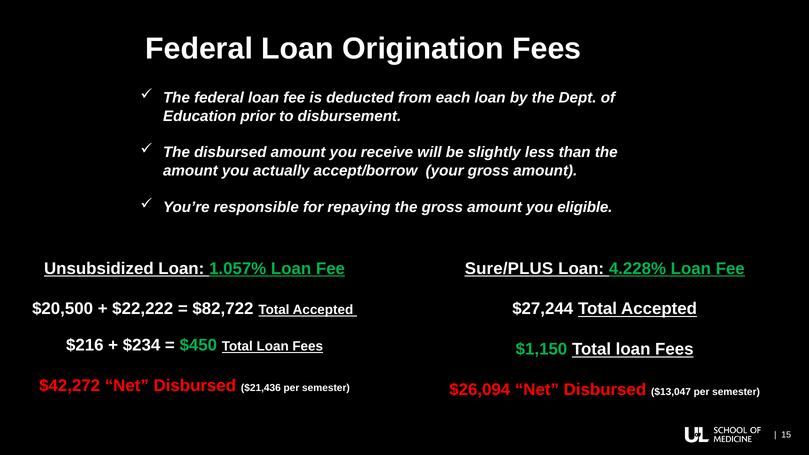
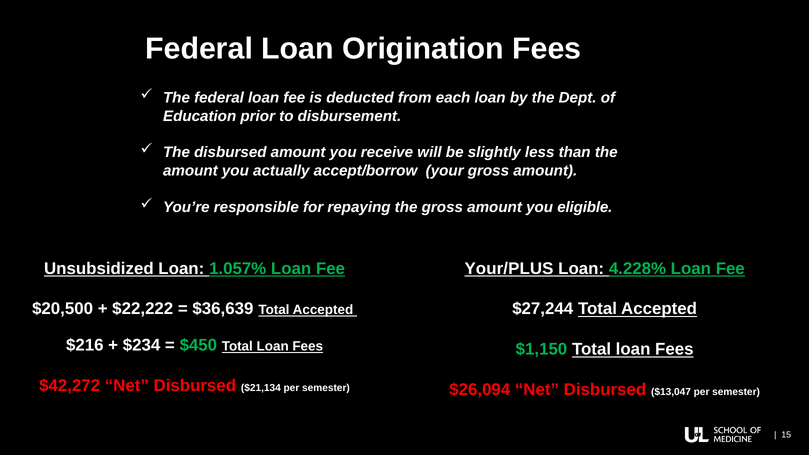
Sure/PLUS: Sure/PLUS -> Your/PLUS (509, 268)
$82,722: $82,722 -> $36,639 (223, 309)
$21,436: $21,436 -> $21,134 (261, 388)
